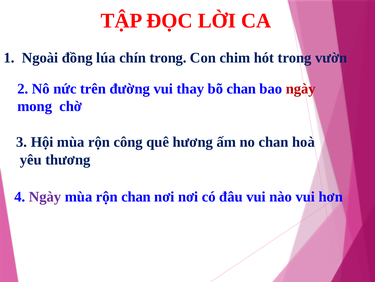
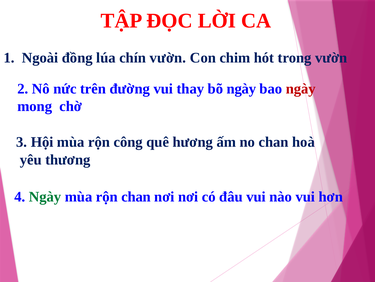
chín trong: trong -> vườn (168, 58)
bõ chan: chan -> ngày (241, 88)
Ngày colour: purple -> green (45, 196)
